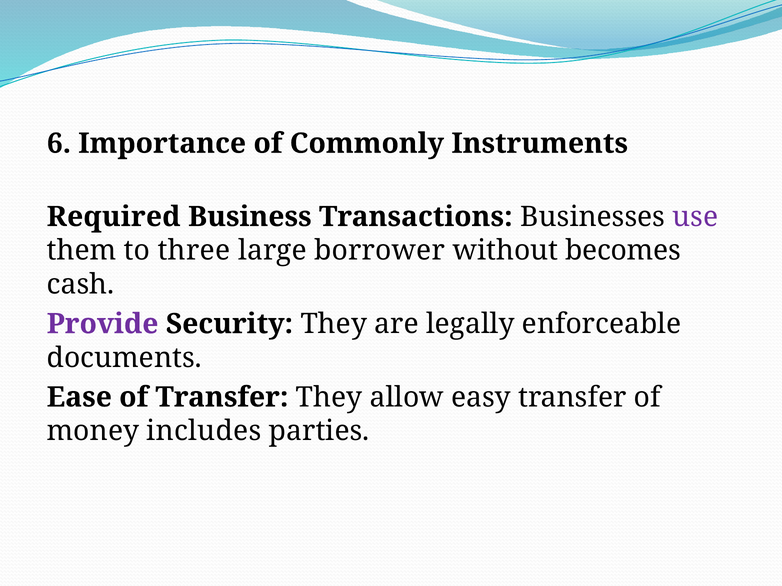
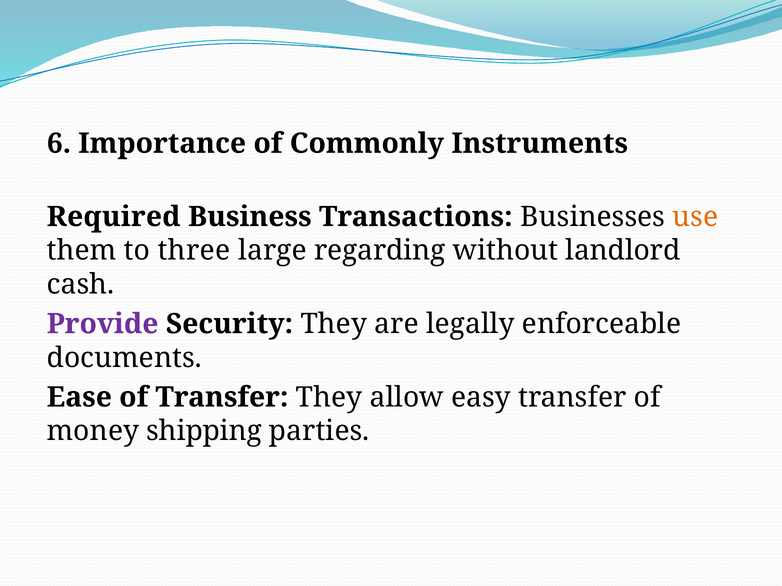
use colour: purple -> orange (695, 217)
borrower: borrower -> regarding (380, 251)
becomes: becomes -> landlord (623, 251)
includes: includes -> shipping (204, 431)
